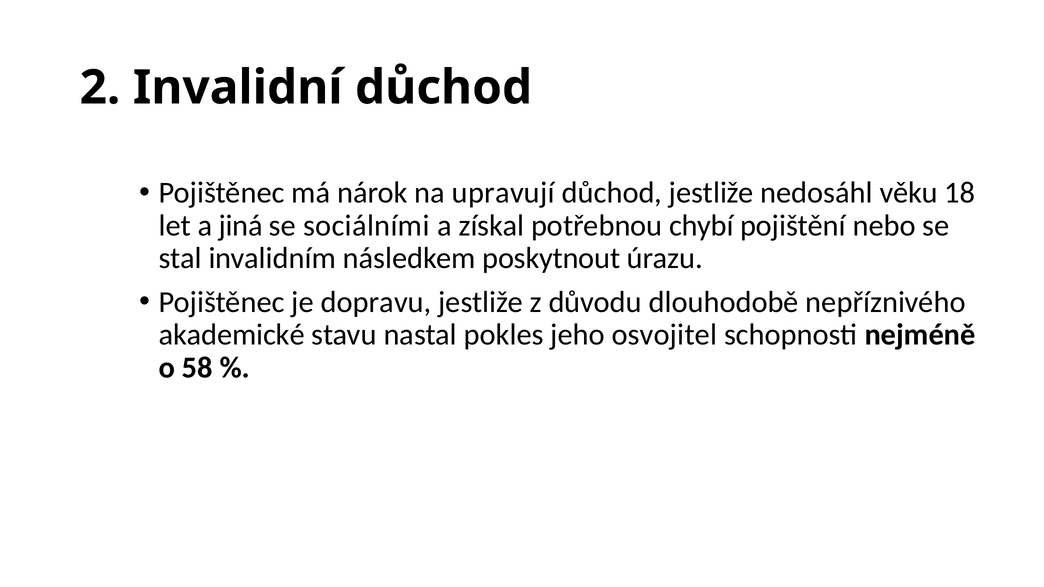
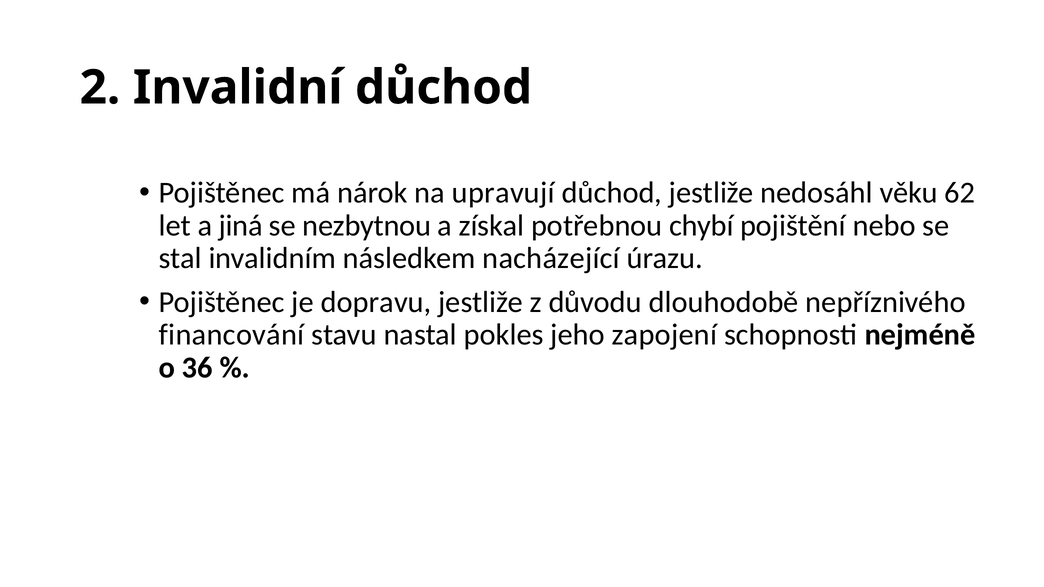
18: 18 -> 62 (960, 193)
sociálními: sociálními -> nezbytnou (367, 226)
poskytnout: poskytnout -> nacházející (551, 258)
akademické: akademické -> financování (232, 335)
osvojitel: osvojitel -> zapojení (664, 335)
58: 58 -> 36 (197, 368)
